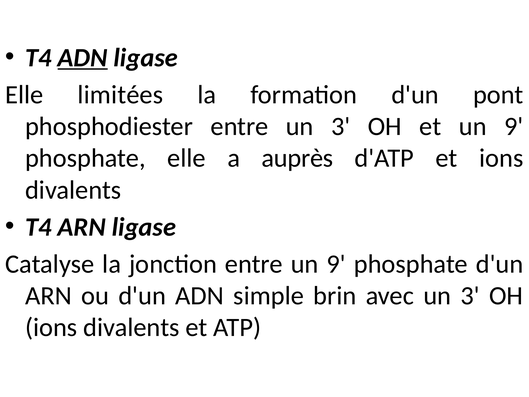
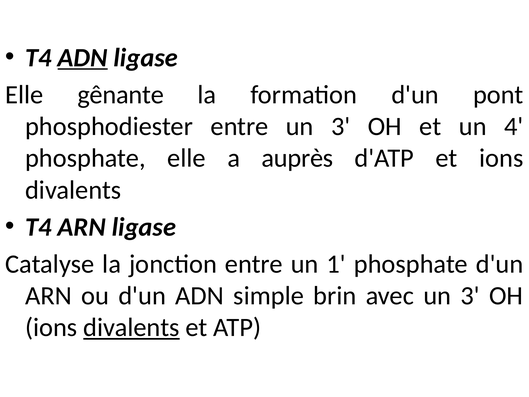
limitées: limitées -> gênante (121, 95)
et un 9: 9 -> 4 (514, 126)
entre un 9: 9 -> 1 (336, 264)
divalents underline: none -> present (131, 327)
